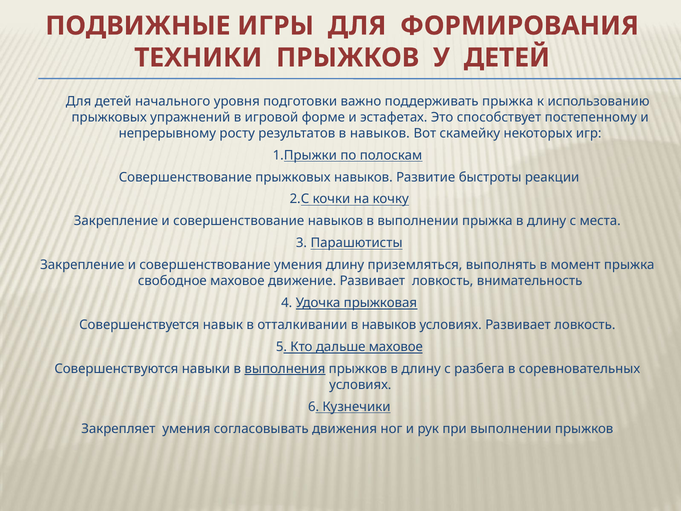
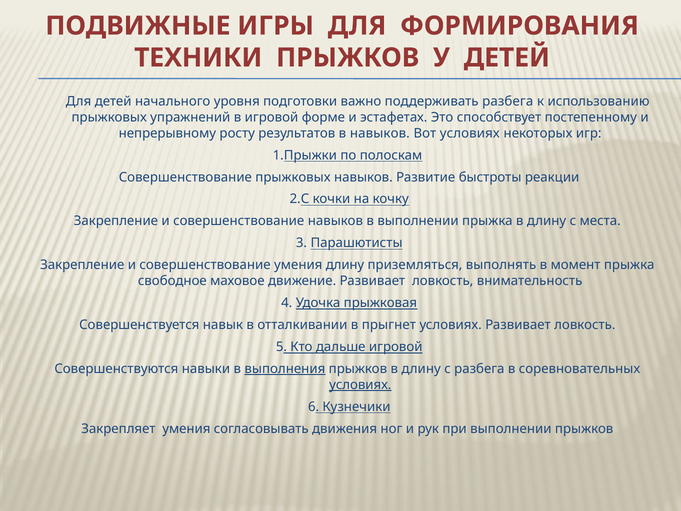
поддерживать прыжка: прыжка -> разбега (508, 101)
Вот скамейку: скамейку -> условиях (470, 133)
отталкивании в навыков: навыков -> прыгнет (389, 325)
дальше маховое: маховое -> игровой (396, 347)
условиях underline: none -> present (360, 385)
